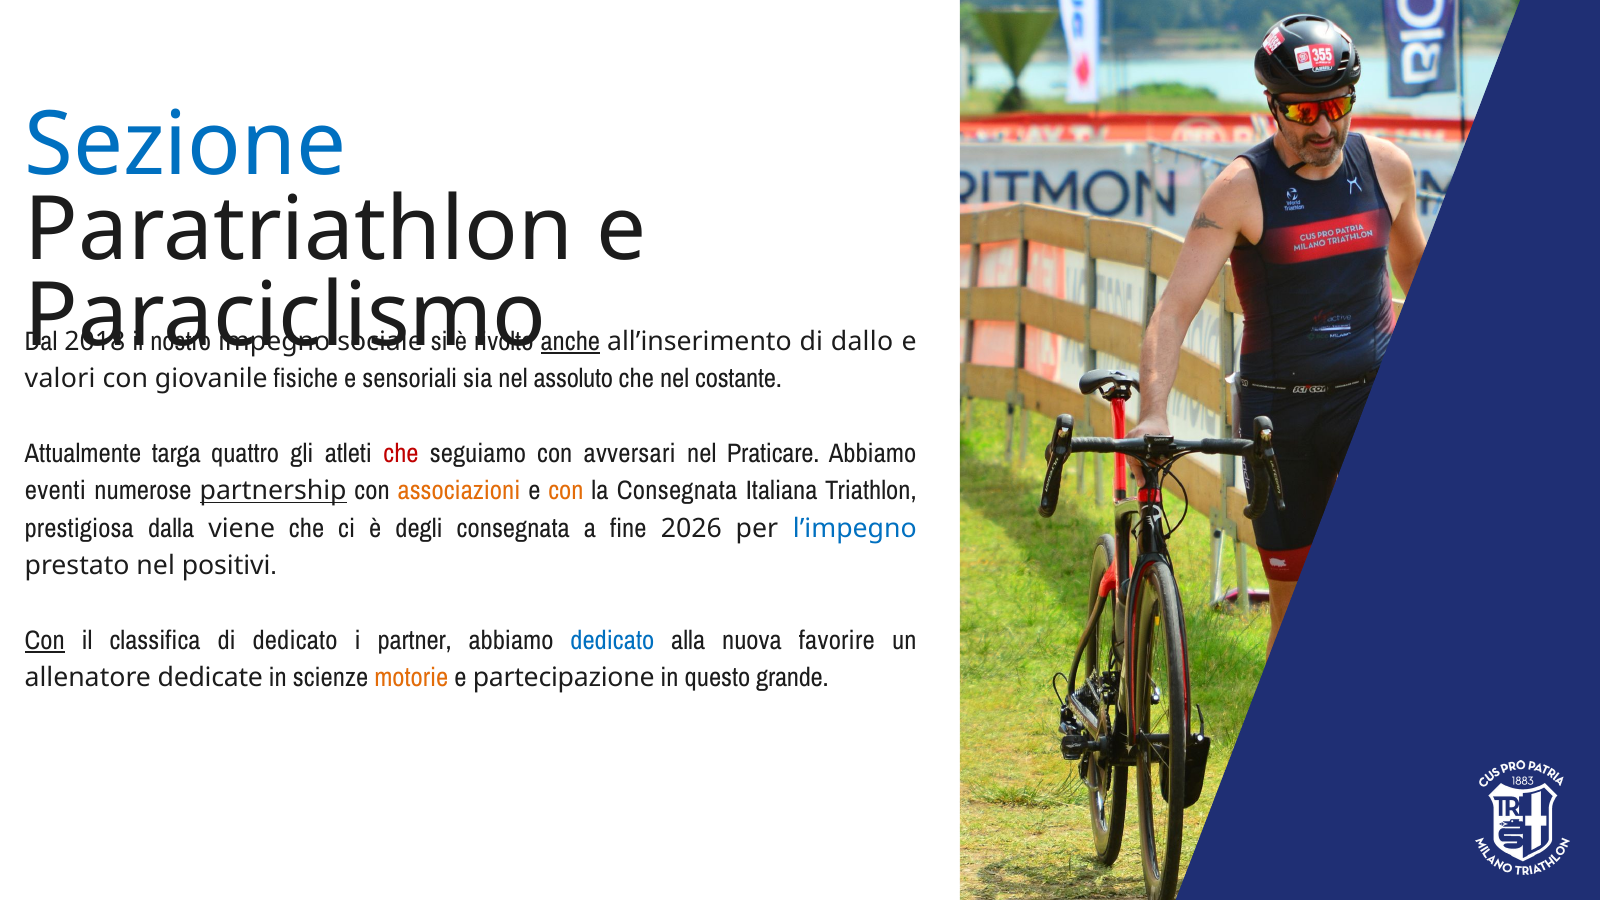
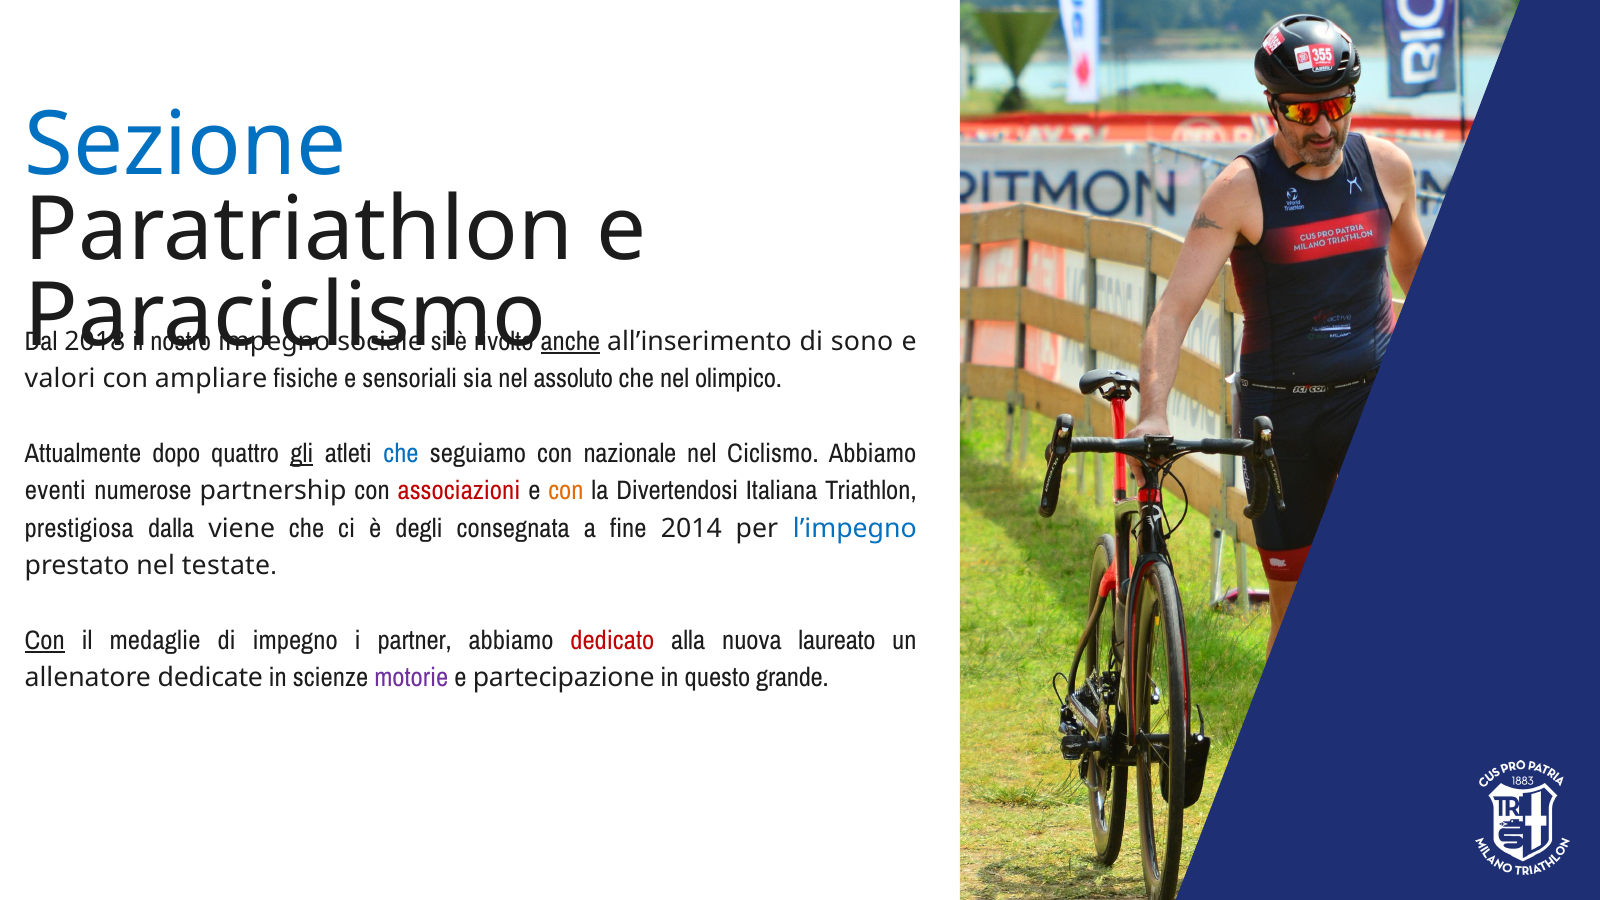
dallo: dallo -> sono (862, 342)
giovanile: giovanile -> ampliare (211, 379)
costante: costante -> olimpico (739, 379)
targa: targa -> dopo (176, 454)
gli underline: none -> present (302, 454)
che colour: red -> blue (401, 454)
avversari: avversari -> nazionale (630, 454)
Praticare: Praticare -> Ciclismo (773, 454)
partnership underline: present -> none (273, 491)
associazioni colour: orange -> red (459, 491)
la Consegnata: Consegnata -> Divertendosi (677, 491)
2026: 2026 -> 2014 (691, 528)
positivi: positivi -> testate (226, 566)
classifica: classifica -> medaglie (155, 640)
di dedicato: dedicato -> impegno (295, 640)
dedicato colour: blue -> red (612, 640)
favorire: favorire -> laureato (837, 640)
motorie colour: orange -> purple (411, 678)
